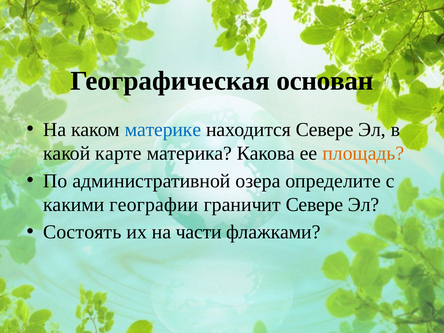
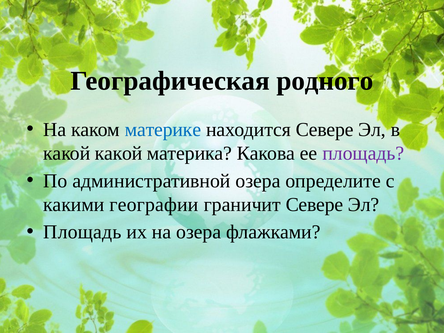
основан: основан -> родного (325, 81)
какой карте: карте -> какой (119, 153)
площадь colour: orange -> purple (363, 153)
Состоять: Состоять -> Площадь (82, 232)
на части: части -> озера (199, 232)
